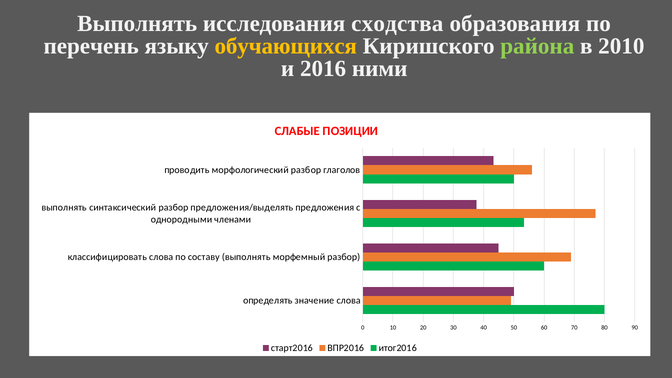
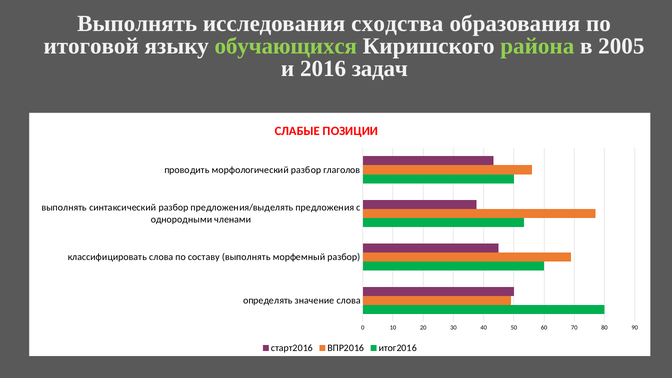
перечень: перечень -> итоговой (91, 46)
обучающихся colour: yellow -> light green (286, 46)
2010: 2010 -> 2005 (621, 46)
ними: ними -> задач (380, 68)
